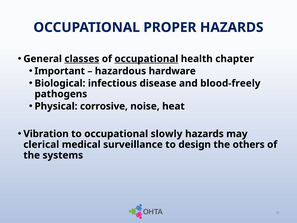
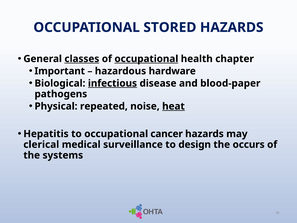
PROPER: PROPER -> STORED (170, 27)
infectious underline: none -> present (112, 83)
blood-freely: blood-freely -> blood-paper (230, 83)
corrosive: corrosive -> repeated (104, 106)
heat underline: none -> present (173, 106)
Vibration: Vibration -> Hepatitis (46, 134)
slowly: slowly -> cancer (167, 134)
others: others -> occurs (249, 144)
